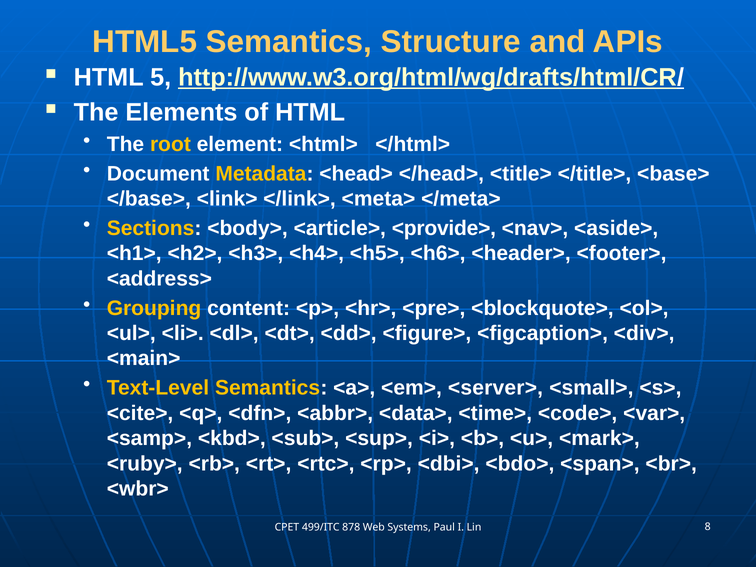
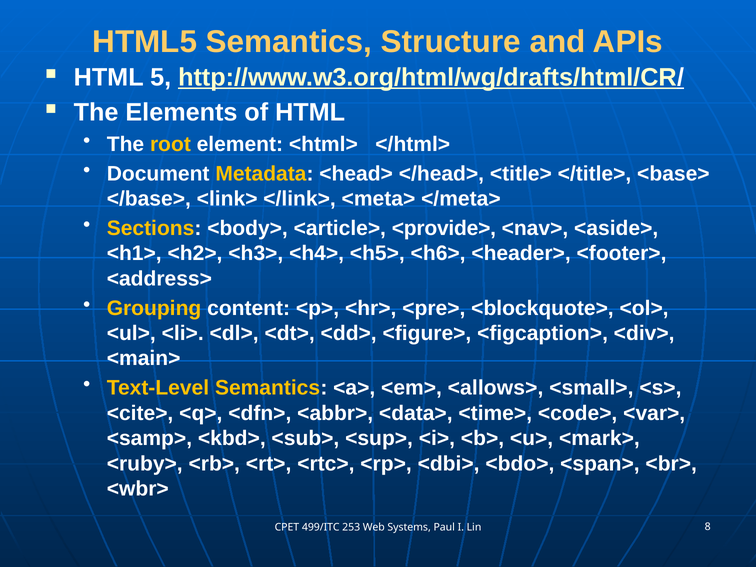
<server>: <server> -> <allows> (496, 388)
878: 878 -> 253 (351, 527)
